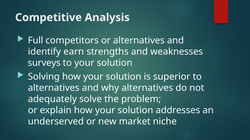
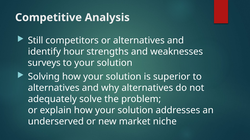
Full: Full -> Still (36, 41)
earn: earn -> hour (74, 52)
